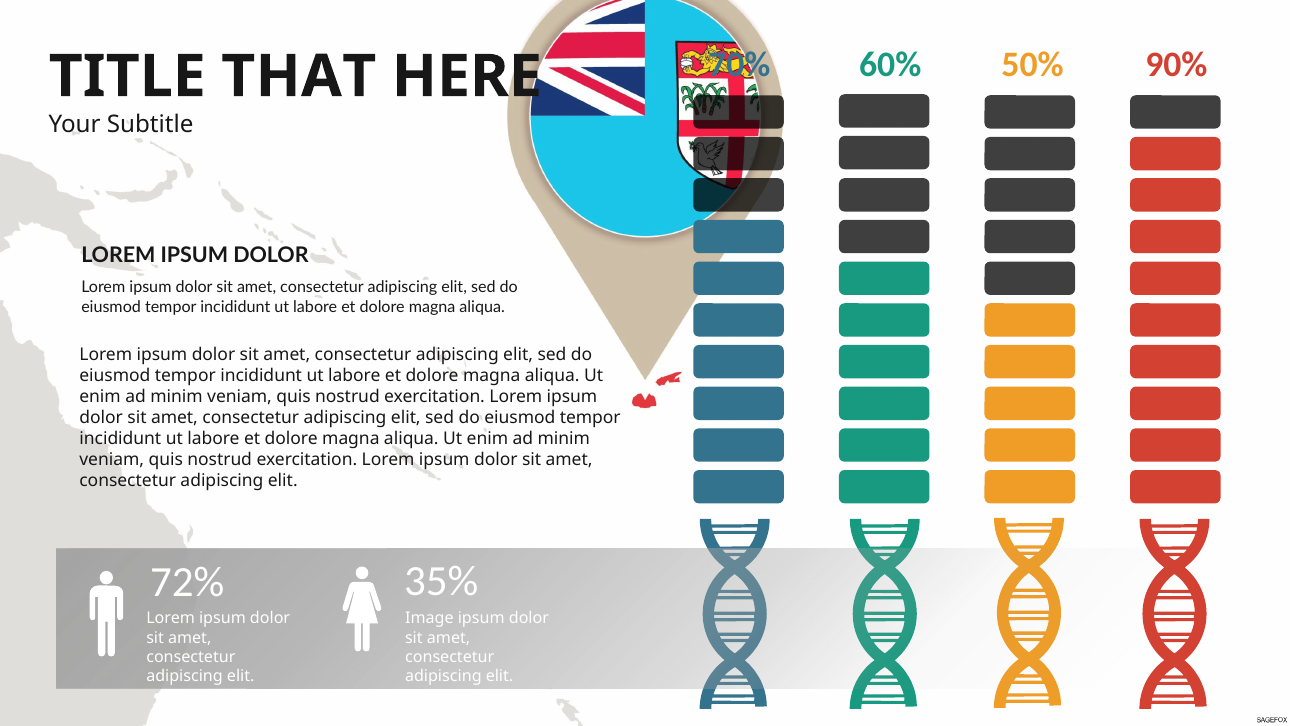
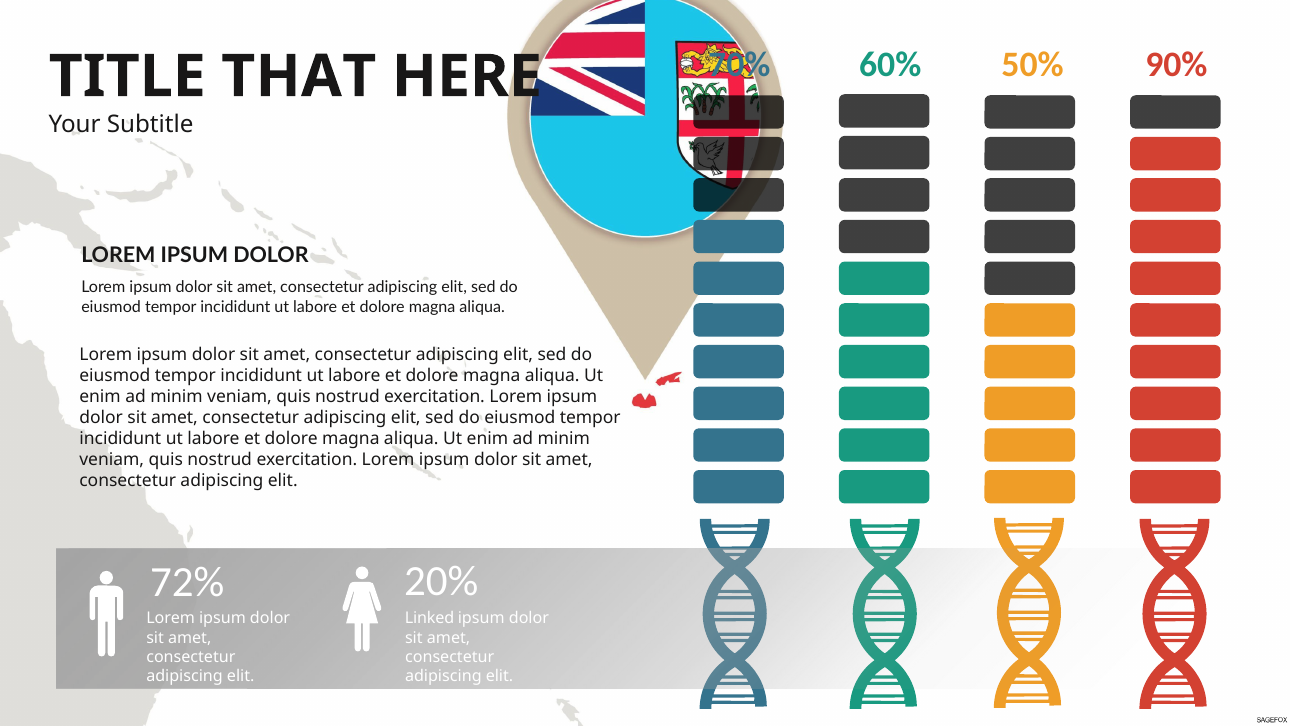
35%: 35% -> 20% (441, 581)
Image: Image -> Linked (430, 618)
